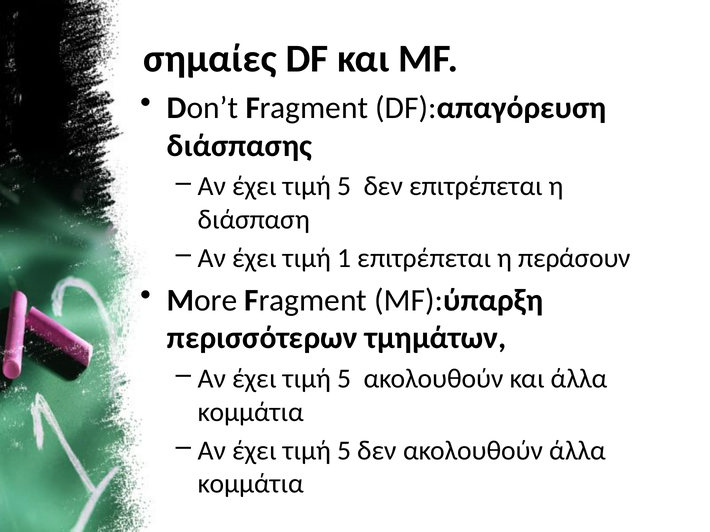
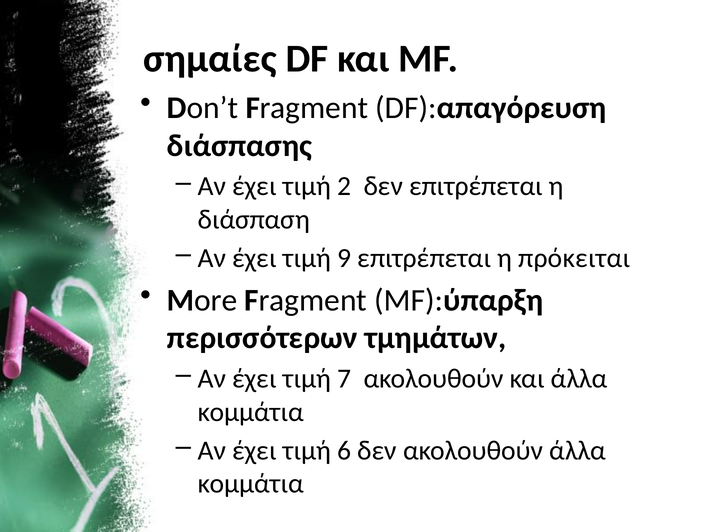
5: 5 -> 2 (344, 187)
1: 1 -> 9 (344, 258)
περάσουν: περάσουν -> πρόκειται (574, 258)
5: 5 -> 7 (344, 379)
5: 5 -> 6 (344, 451)
